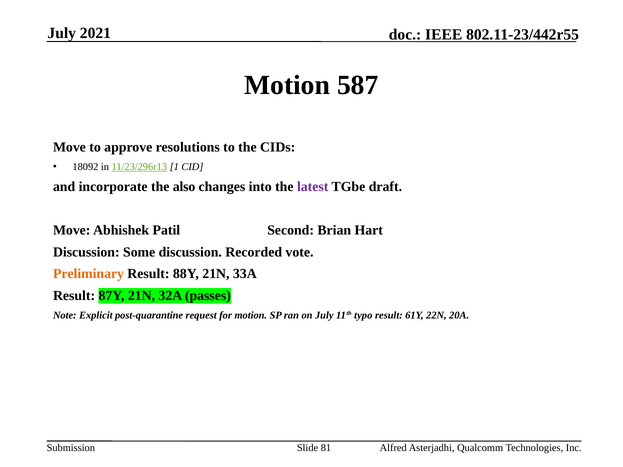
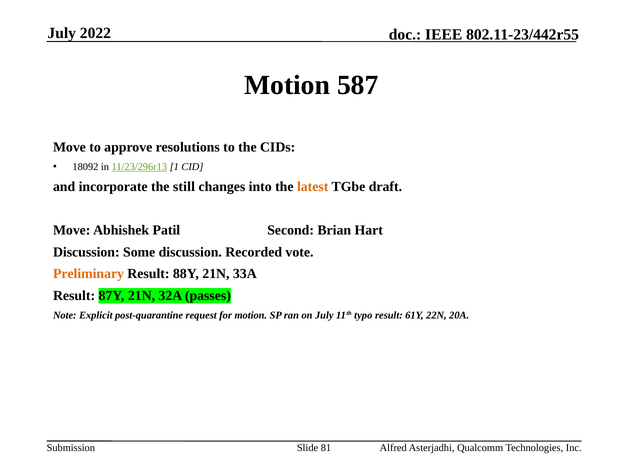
2021: 2021 -> 2022 (95, 33)
also: also -> still (184, 187)
latest colour: purple -> orange (313, 187)
